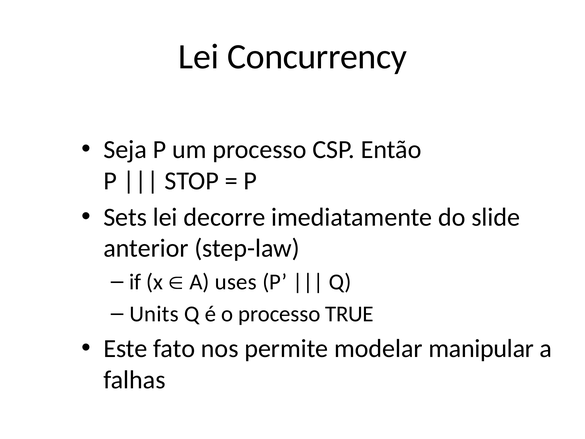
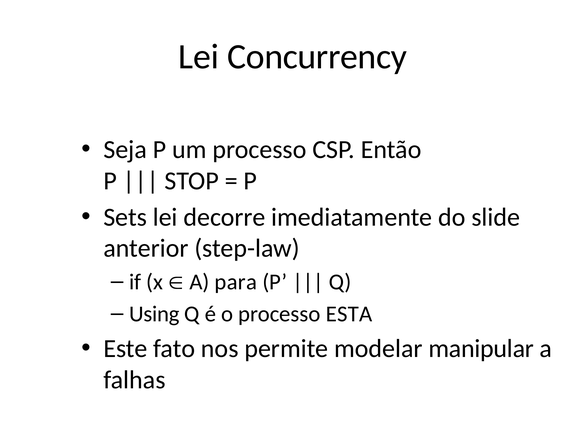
uses: uses -> para (236, 282)
Units: Units -> Using (154, 314)
TRUE: TRUE -> ESTA (349, 314)
